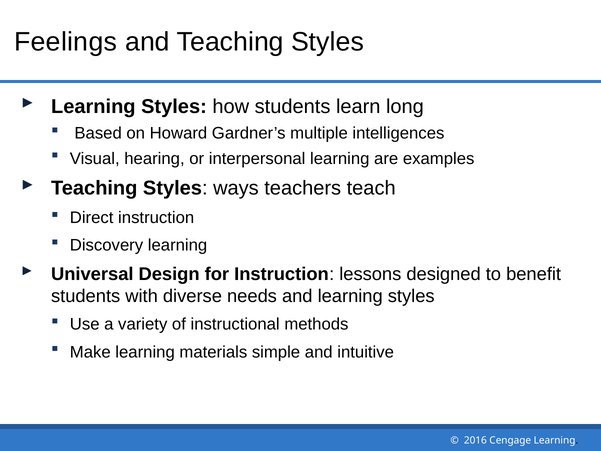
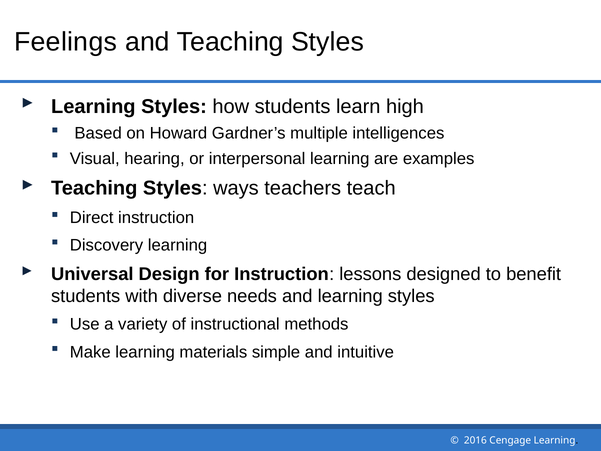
long: long -> high (405, 107)
